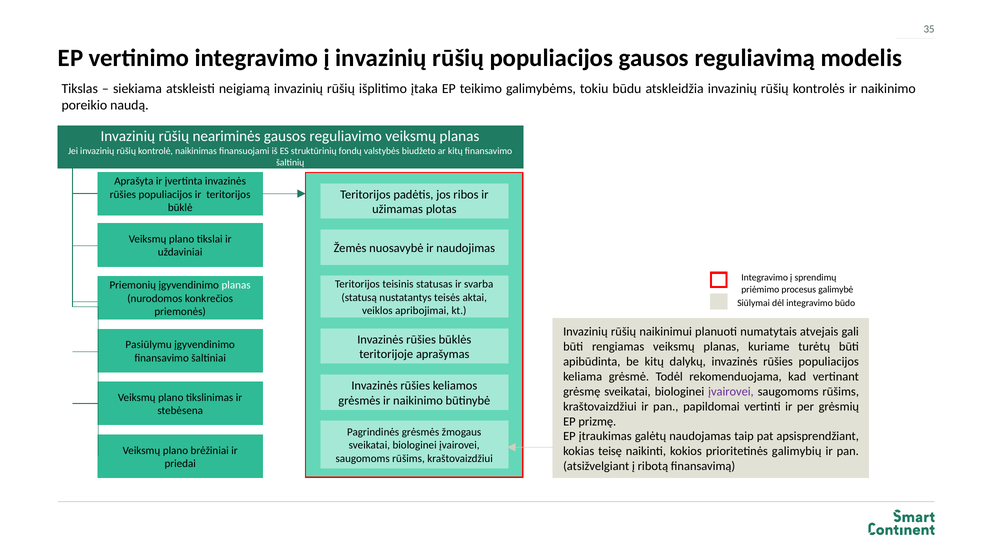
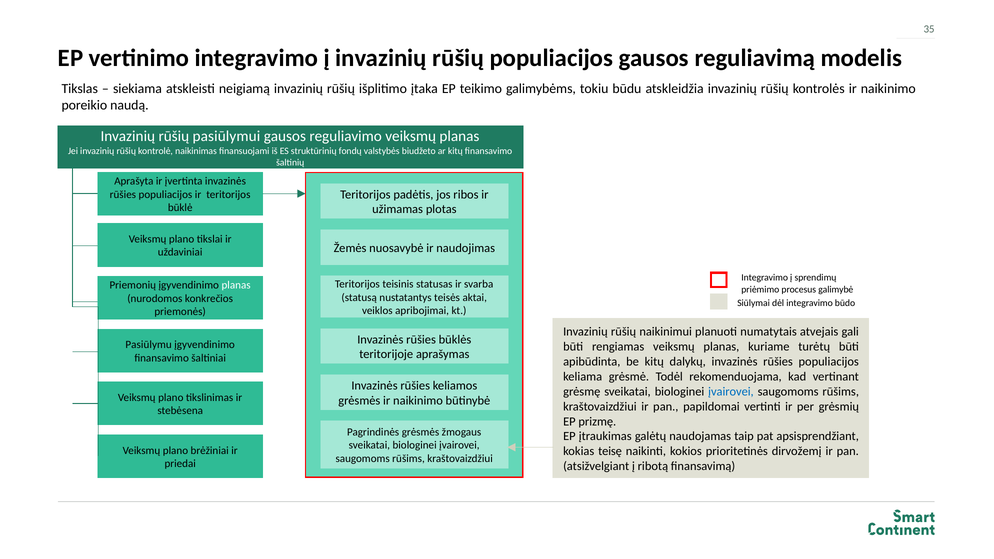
neariminės: neariminės -> pasiūlymui (226, 136)
įvairovei colour: purple -> blue (731, 392)
galimybių: galimybių -> dirvožemį (797, 451)
